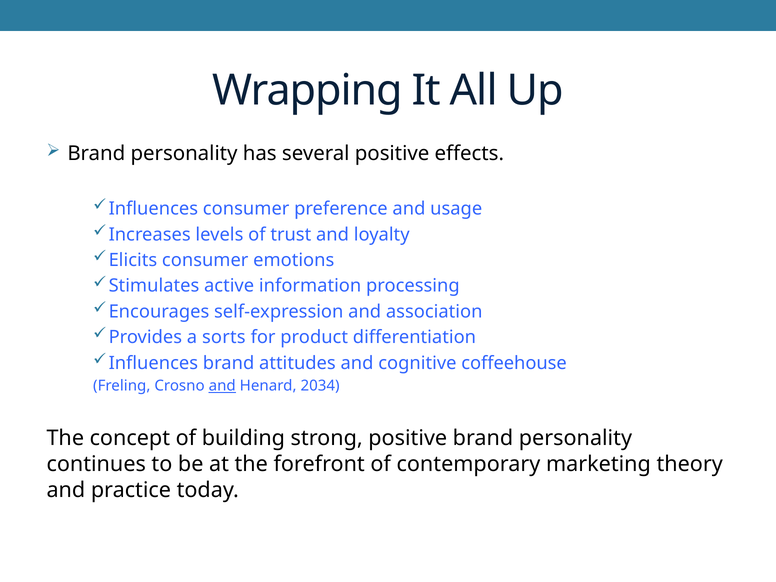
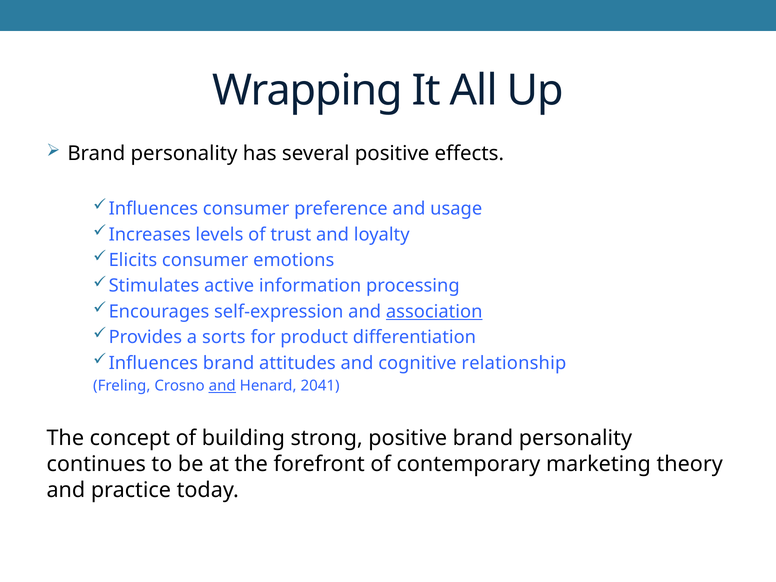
association underline: none -> present (434, 312)
coffeehouse: coffeehouse -> relationship (514, 363)
2034: 2034 -> 2041 (320, 386)
